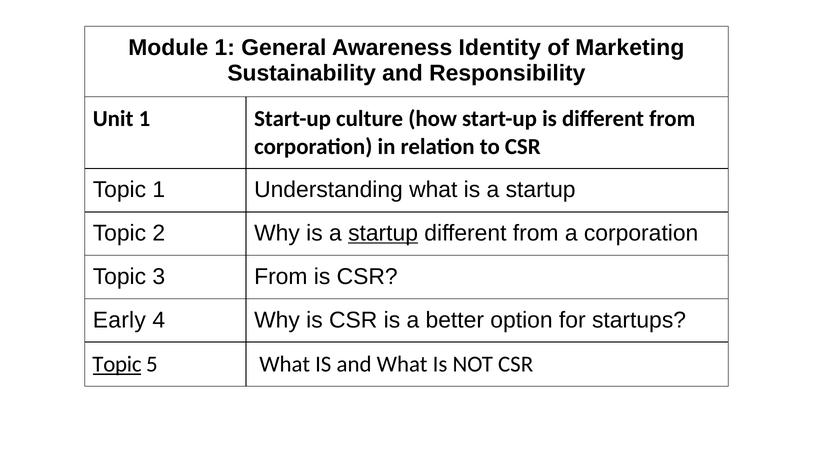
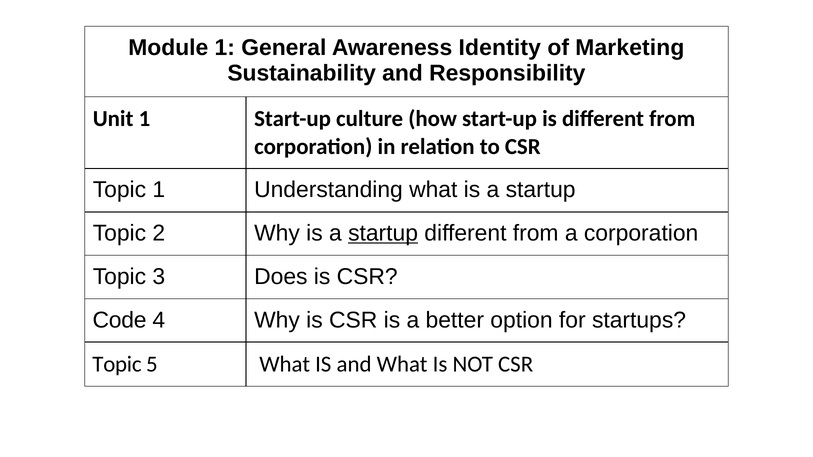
3 From: From -> Does (281, 277)
Early: Early -> Code (120, 320)
Topic underline: present -> none (117, 365)
